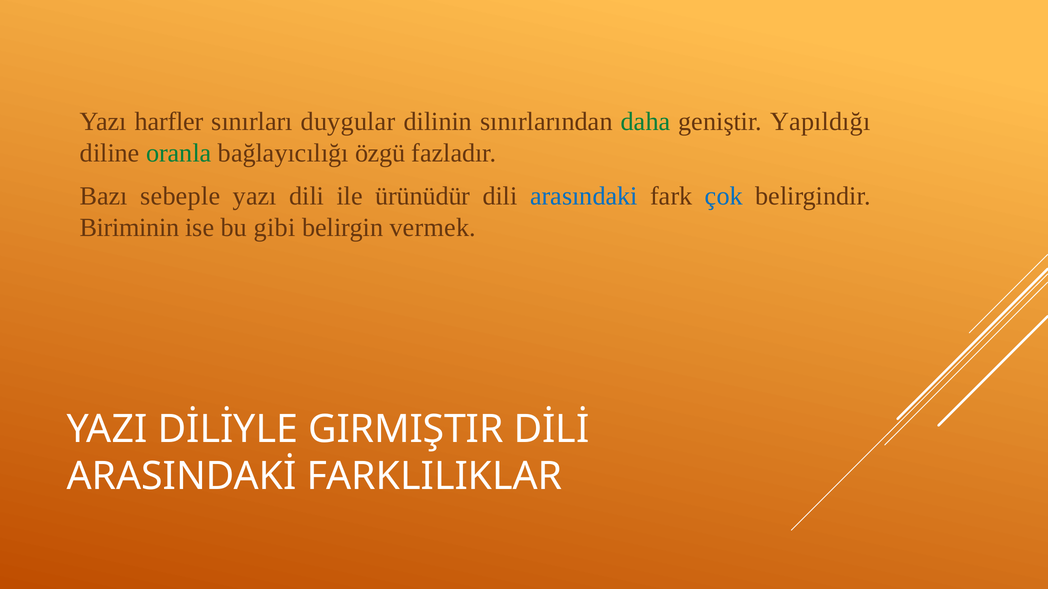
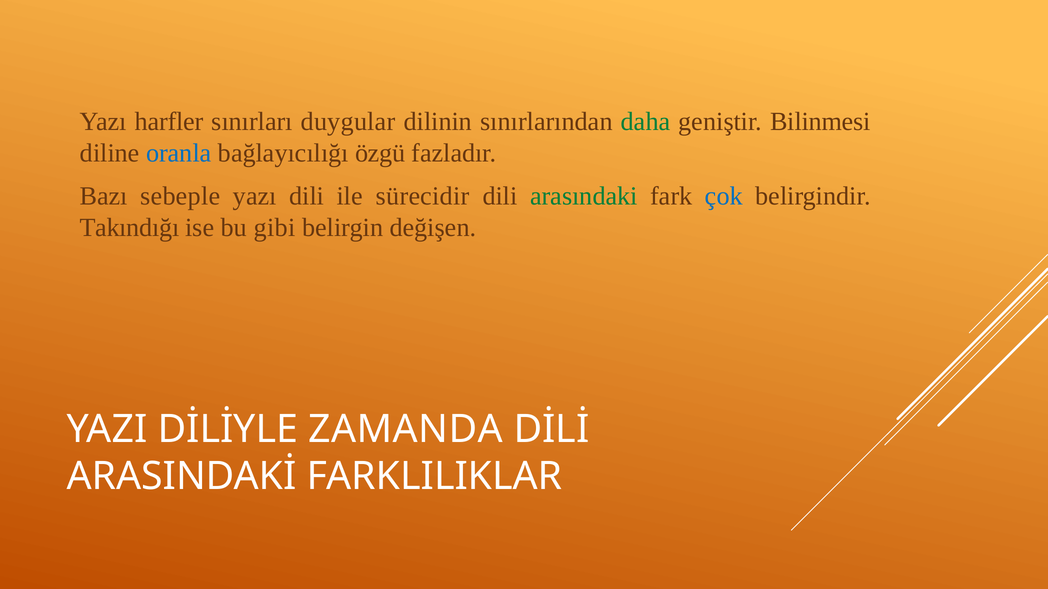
Yapıldığı: Yapıldığı -> Bilinmesi (820, 122)
oranla colour: green -> blue (179, 153)
ürünüdür: ürünüdür -> sürecidir (423, 196)
arasındaki colour: blue -> green (584, 196)
Biriminin: Biriminin -> Takındığı (129, 228)
vermek: vermek -> değişen (433, 228)
GIRMIŞTIR: GIRMIŞTIR -> ZAMANDA (406, 430)
